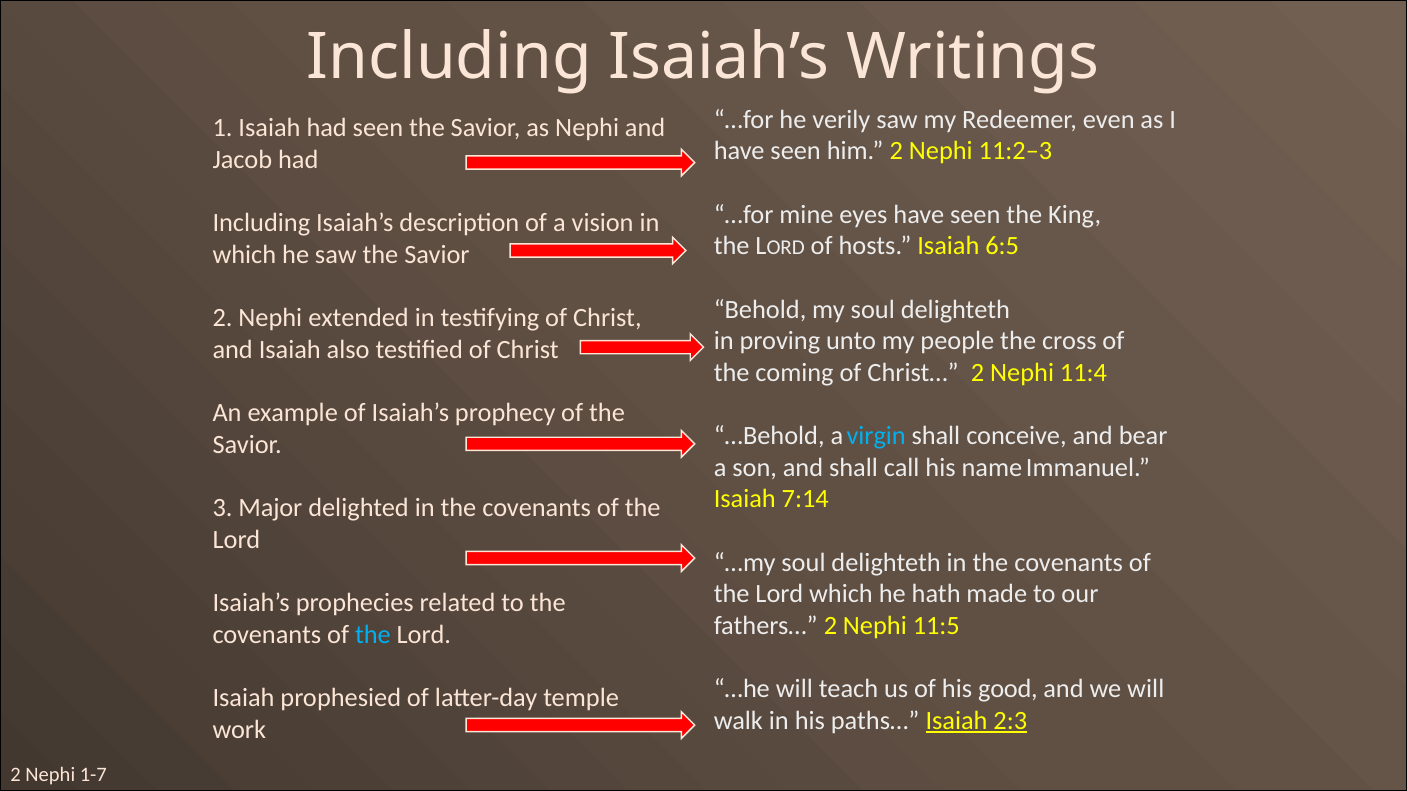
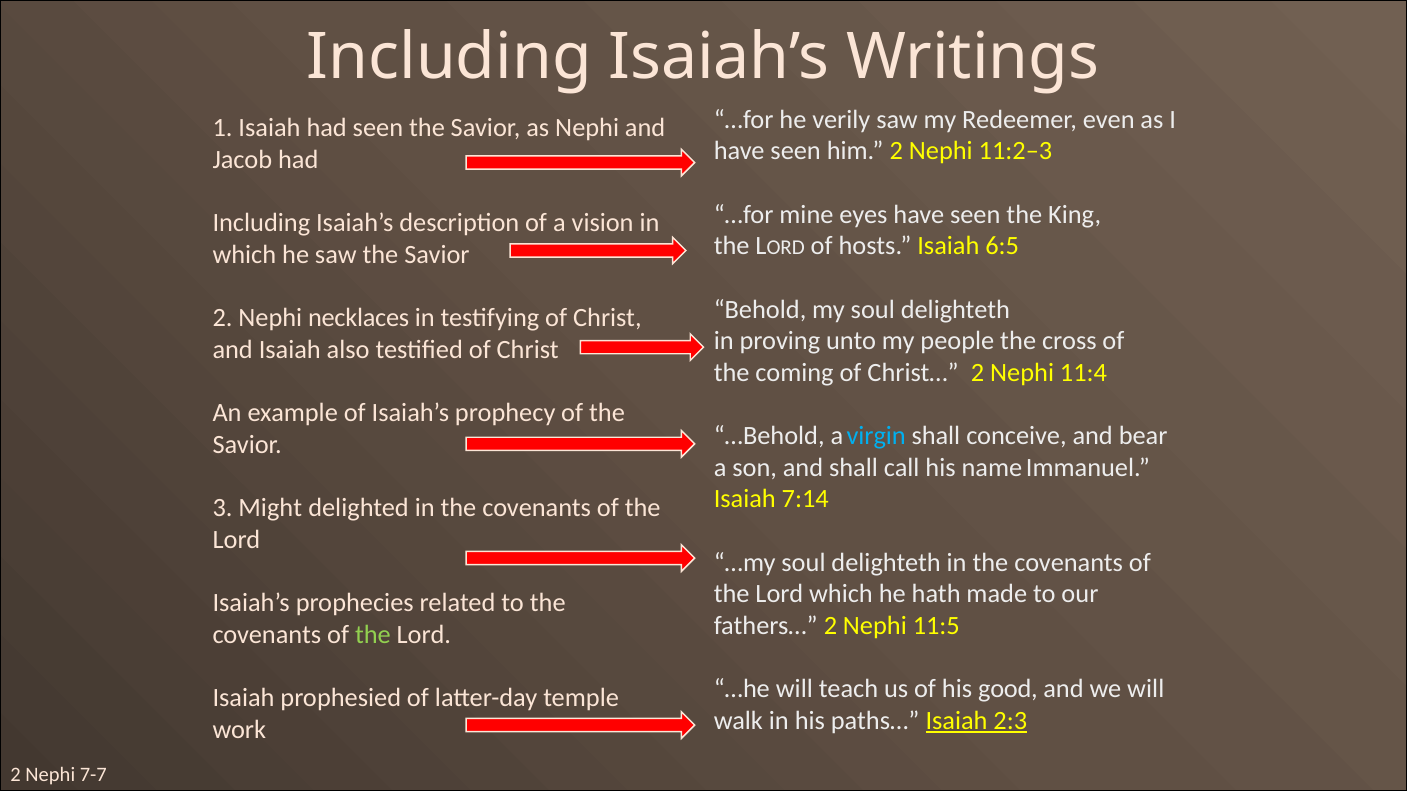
extended: extended -> necklaces (359, 318)
Major: Major -> Might (270, 508)
the colour: light blue -> light green (373, 635)
1-7: 1-7 -> 7-7 (93, 775)
